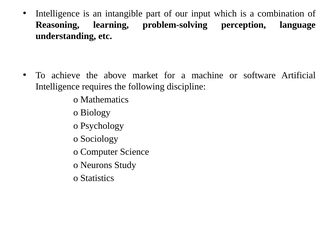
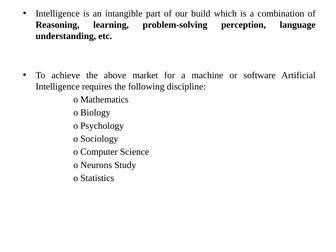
input: input -> build (201, 14)
